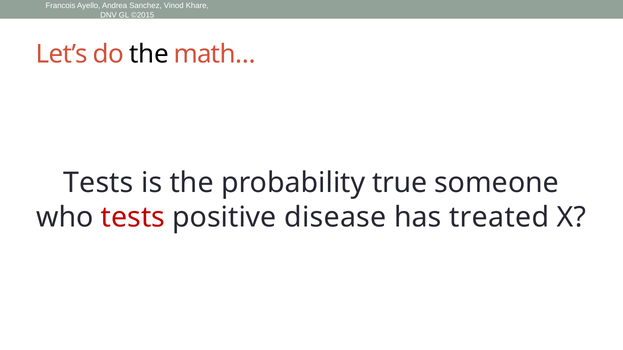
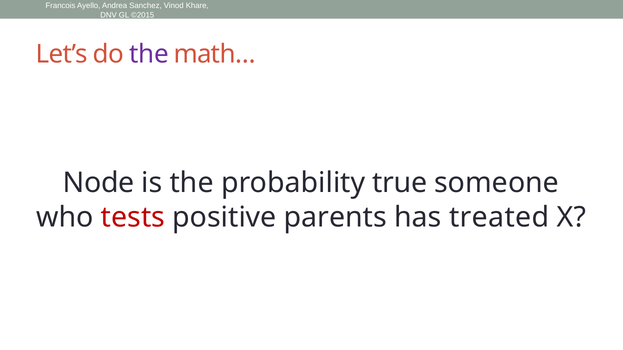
the colour: black -> purple (149, 54)
Tests: Tests -> Node (99, 183)
disease: disease -> parents (335, 218)
